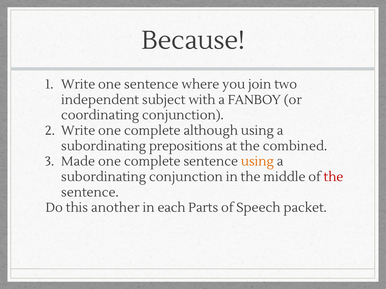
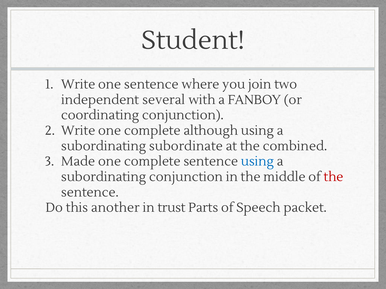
Because: Because -> Student (193, 40)
subject: subject -> several (164, 100)
prepositions: prepositions -> subordinate (186, 146)
using colour: orange -> blue (257, 162)
each: each -> trust (172, 208)
